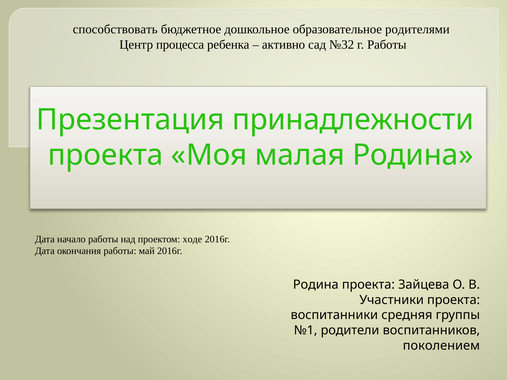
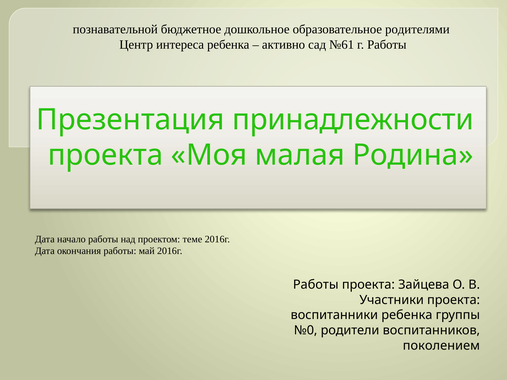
способствовать: способствовать -> познавательной (115, 29)
процесса: процесса -> интереса (180, 45)
№32: №32 -> №61 (342, 45)
ходе: ходе -> теме (192, 239)
Родина: Родина -> Работы (316, 285)
воспитанники средняя: средняя -> ребенка (407, 315)
№1: №1 -> №0 (306, 331)
